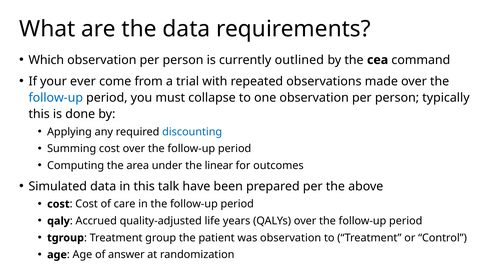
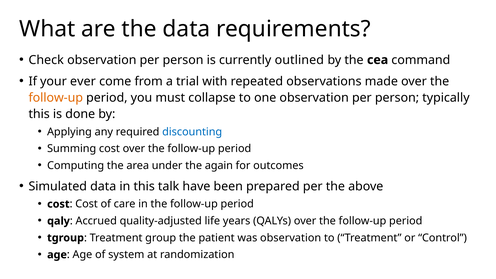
Which: Which -> Check (46, 60)
follow-up colour: blue -> orange (56, 98)
linear: linear -> again (219, 166)
answer: answer -> system (126, 255)
